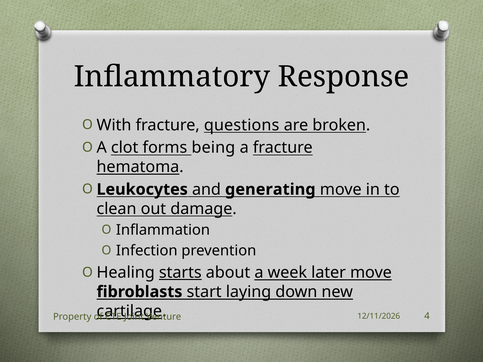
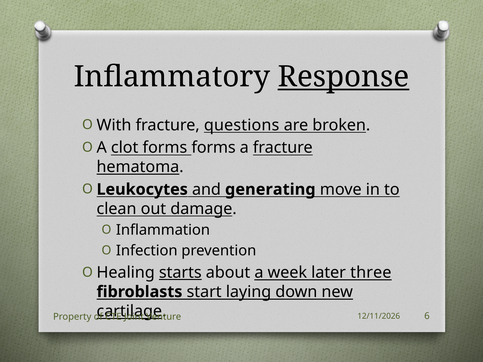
Response underline: none -> present (344, 77)
forms being: being -> forms (214, 148)
later move: move -> three (371, 273)
4: 4 -> 6 (427, 316)
